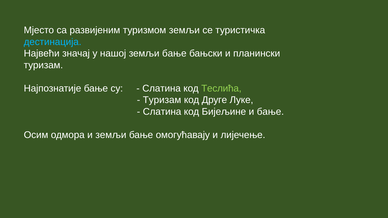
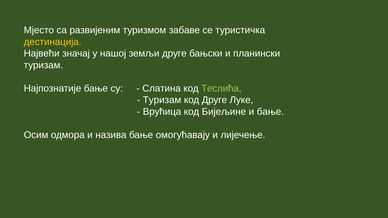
туризмом земљи: земљи -> забаве (184, 30)
дестинација colour: light blue -> yellow (53, 42)
нашој земљи бање: бање -> друге (174, 54)
Слатина: Слатина -> Врућица (162, 112)
и земљи: земљи -> назива (111, 135)
